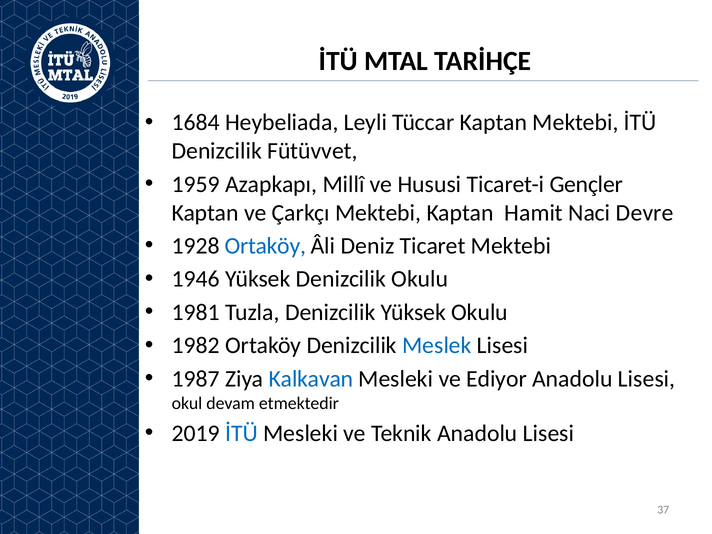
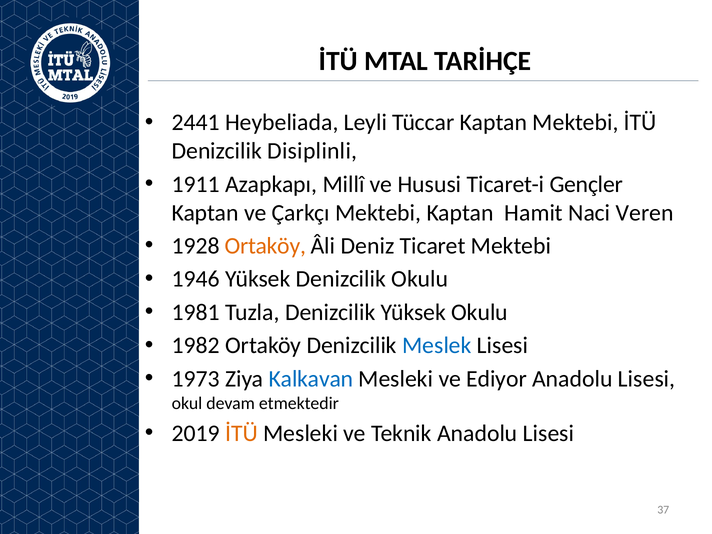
1684: 1684 -> 2441 (196, 123)
Fütüvvet: Fütüvvet -> Disiplinli (312, 151)
1959: 1959 -> 1911 (196, 184)
Devre: Devre -> Veren (645, 213)
Ortaköy colour: blue -> orange (265, 246)
1987: 1987 -> 1973 (196, 379)
İTÜ colour: blue -> orange (241, 433)
